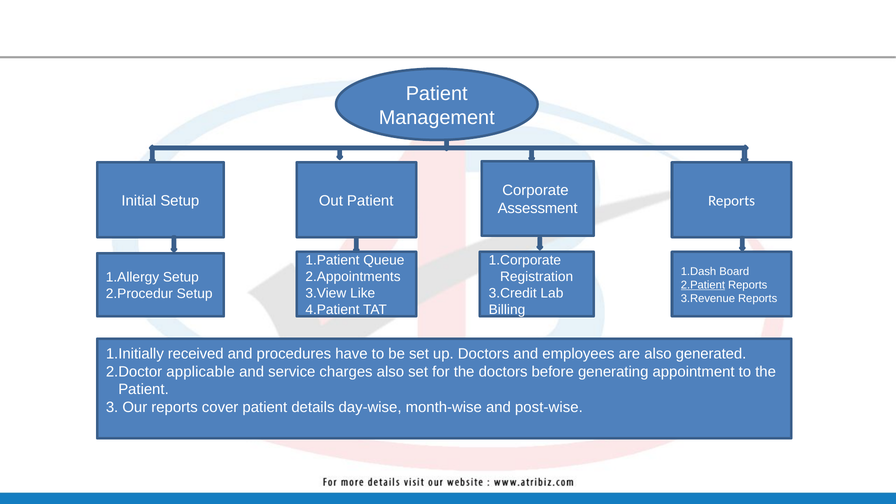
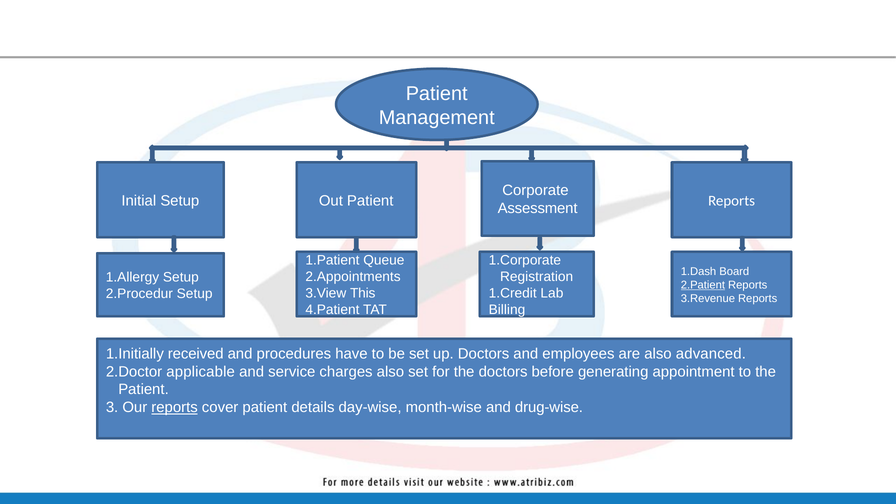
Like: Like -> This (363, 293)
3.Credit: 3.Credit -> 1.Credit (513, 293)
generated: generated -> advanced (711, 354)
reports underline: none -> present (175, 407)
post-wise: post-wise -> drug-wise (549, 407)
